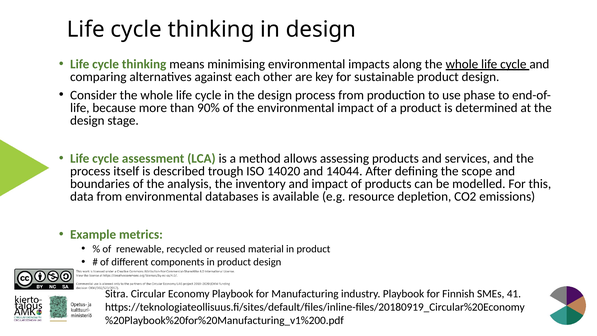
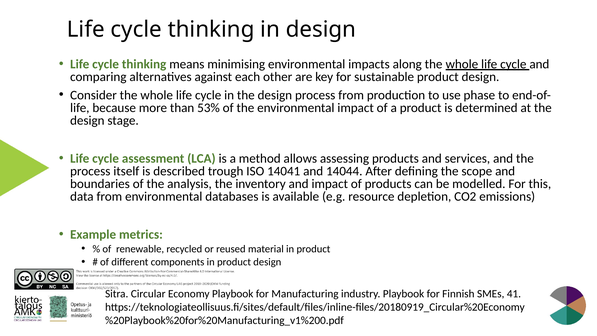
90%: 90% -> 53% (209, 108)
14020: 14020 -> 14041 (284, 171)
